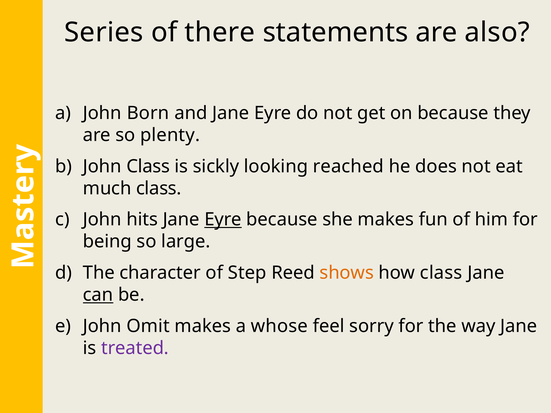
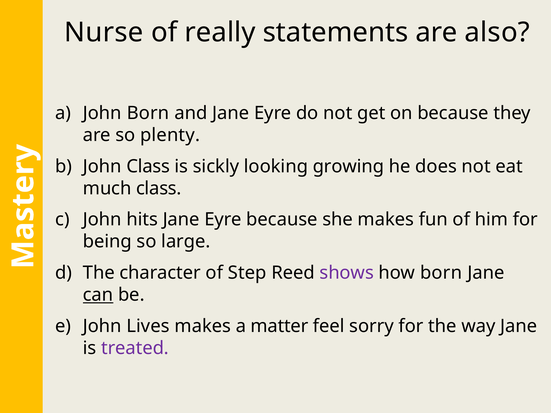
Series: Series -> Nurse (104, 33)
there: there -> really (220, 33)
reached: reached -> growing (348, 166)
Eyre underline: present -> none (223, 220)
shows colour: orange -> purple (347, 273)
how class: class -> born (441, 273)
Omit: Omit -> Lives (148, 326)
whose: whose -> matter (280, 326)
